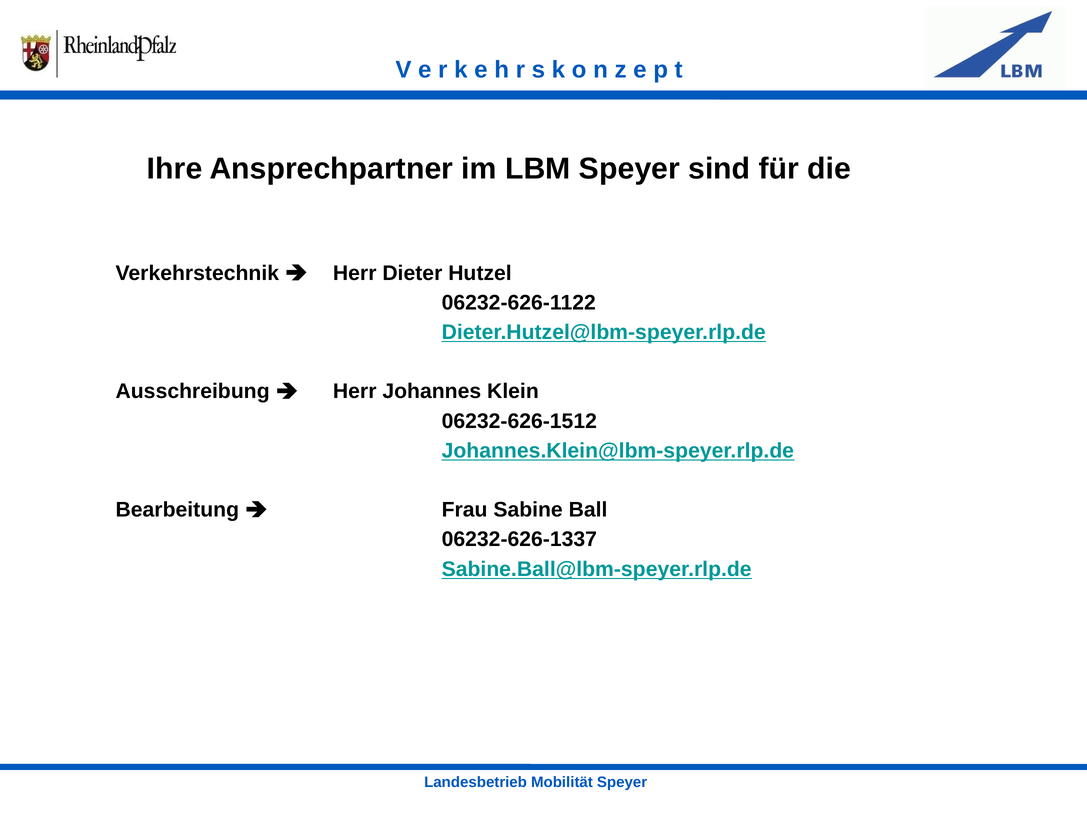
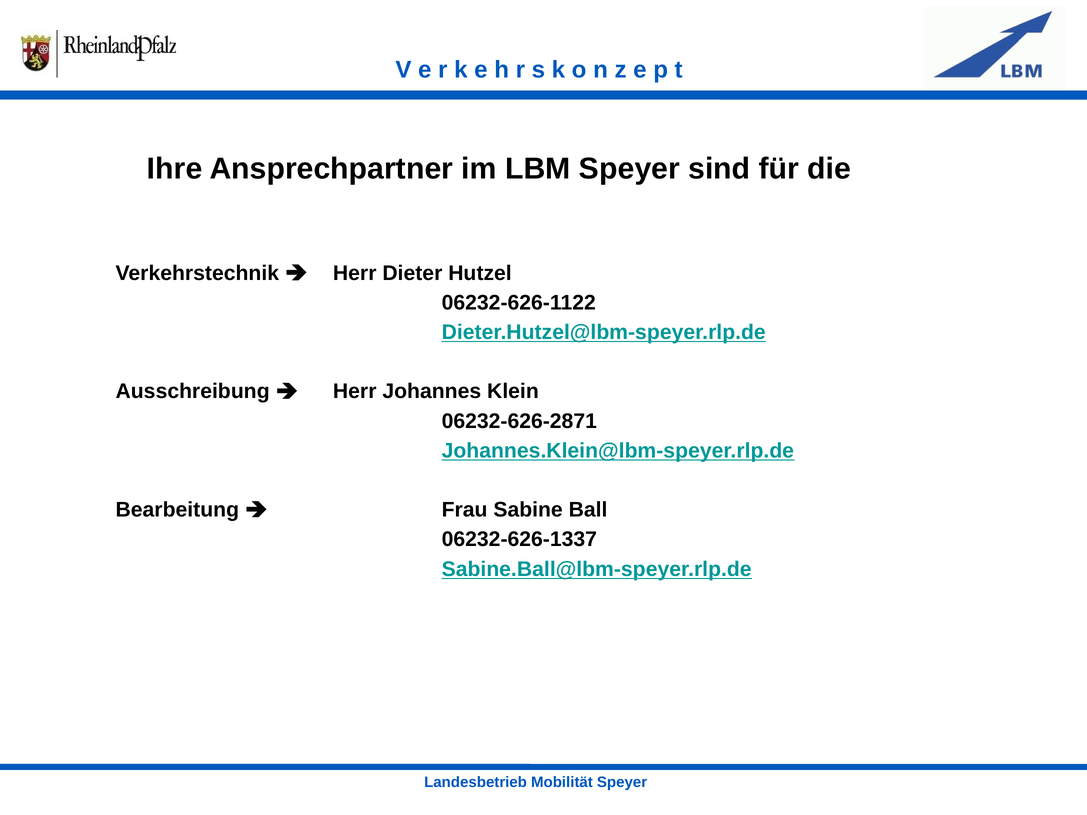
06232-626-1512: 06232-626-1512 -> 06232-626-2871 (519, 421)
